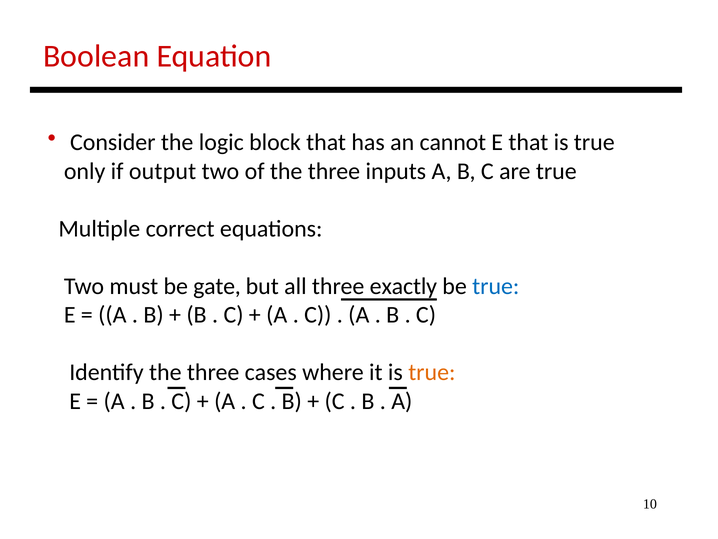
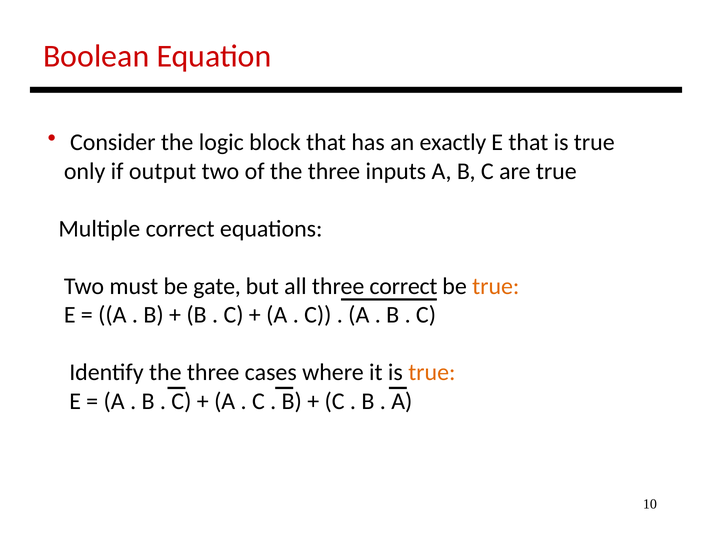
cannot: cannot -> exactly (453, 142)
three exactly: exactly -> correct (403, 286)
true colour: blue -> orange (496, 286)
